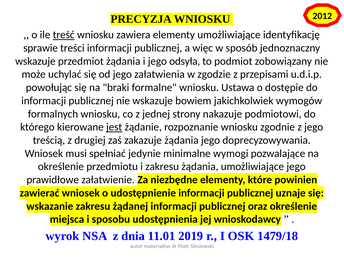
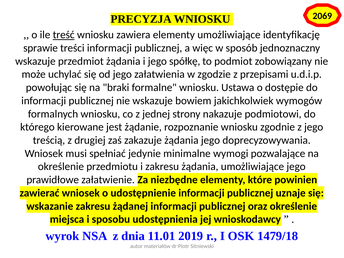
2012: 2012 -> 2069 (322, 16)
odsyła: odsyła -> spółkę (185, 61)
jest underline: present -> none (114, 127)
